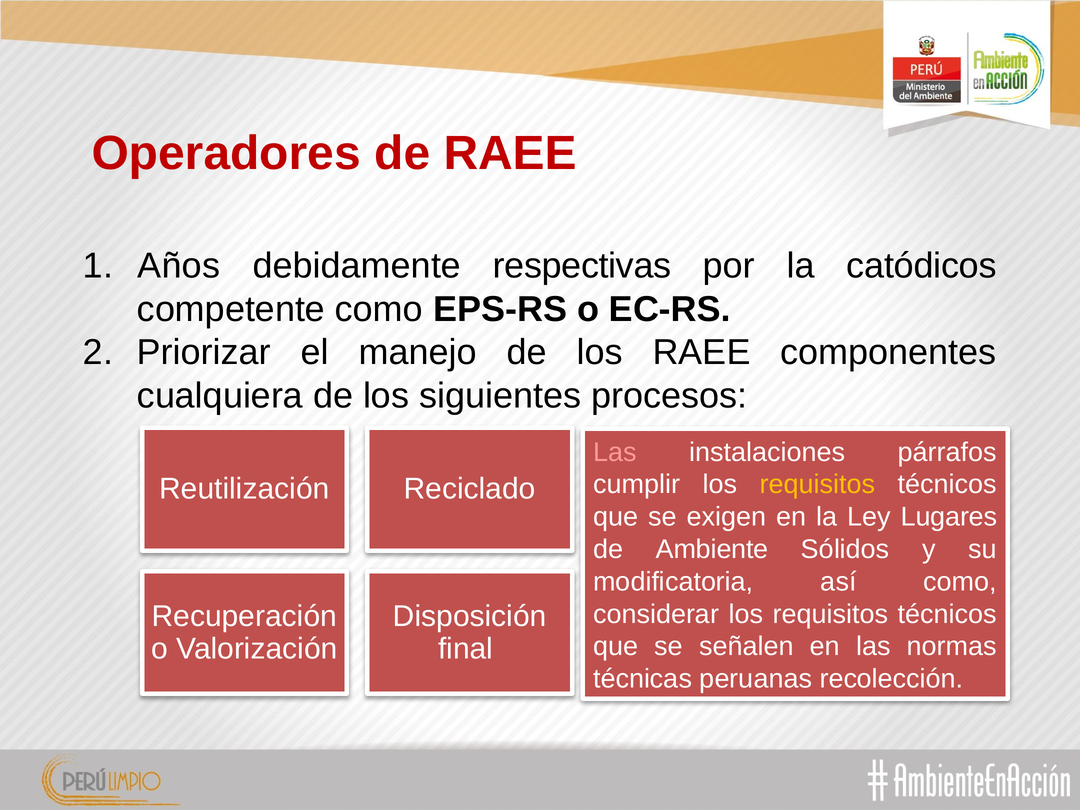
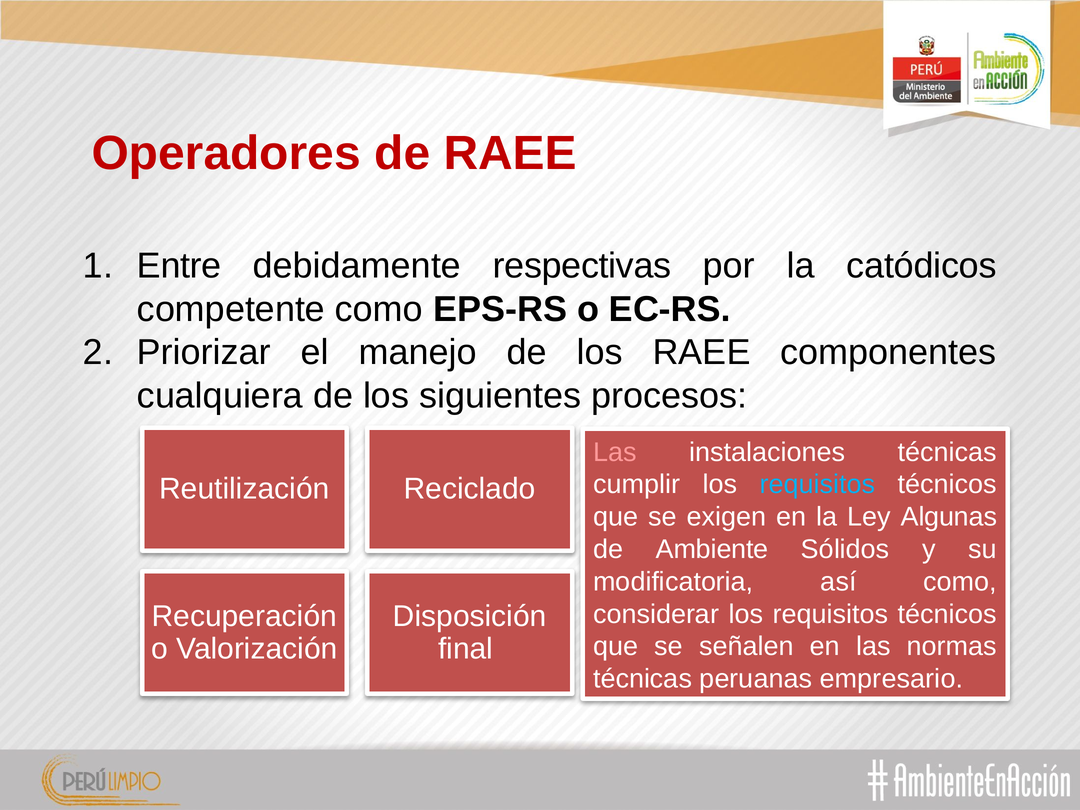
Años: Años -> Entre (179, 266)
instalaciones párrafos: párrafos -> técnicas (947, 452)
requisitos colour: yellow -> light blue (818, 485)
Lugares: Lugares -> Algunas (949, 517)
recolección: recolección -> empresario (891, 679)
